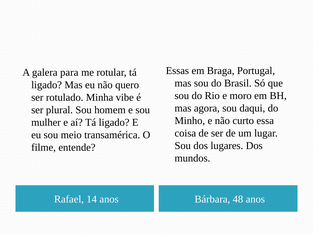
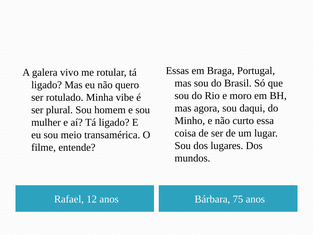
para: para -> vivo (69, 72)
14: 14 -> 12 (92, 199)
48: 48 -> 75 (238, 199)
